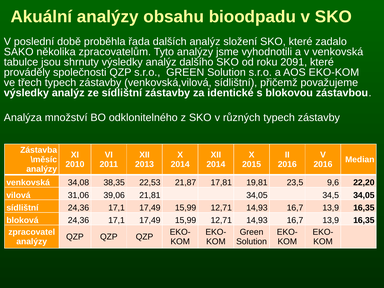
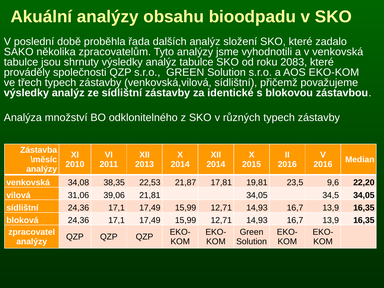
analýz dalšího: dalšího -> tabulce (196, 62)
2091: 2091 -> 2083 (294, 62)
